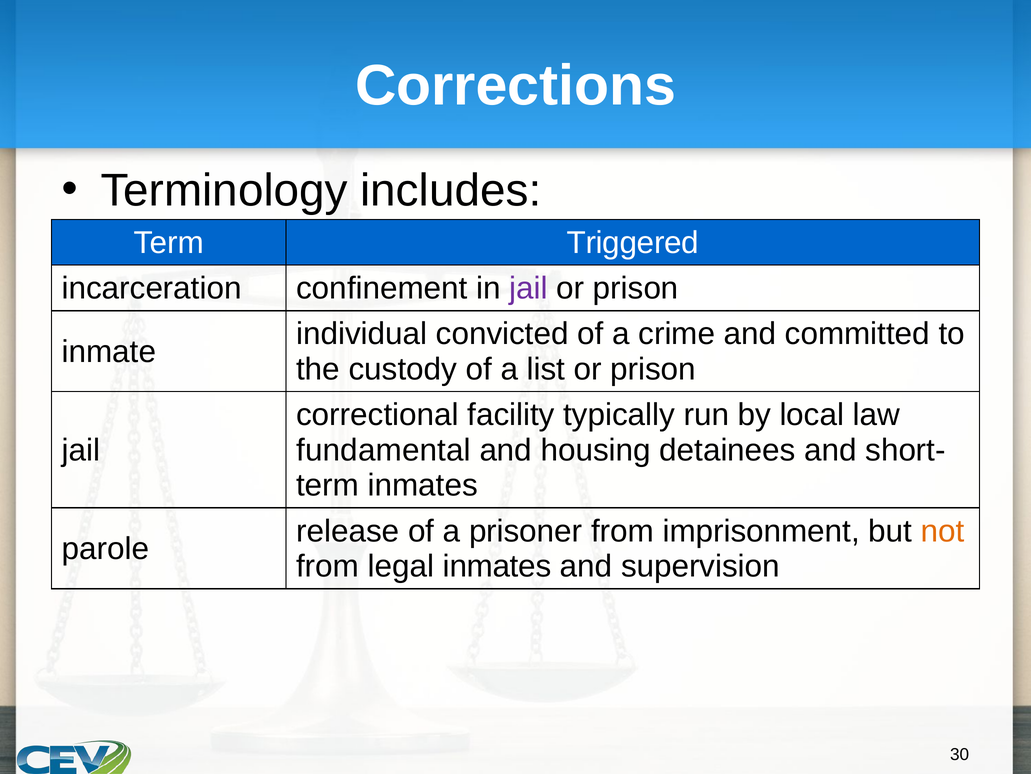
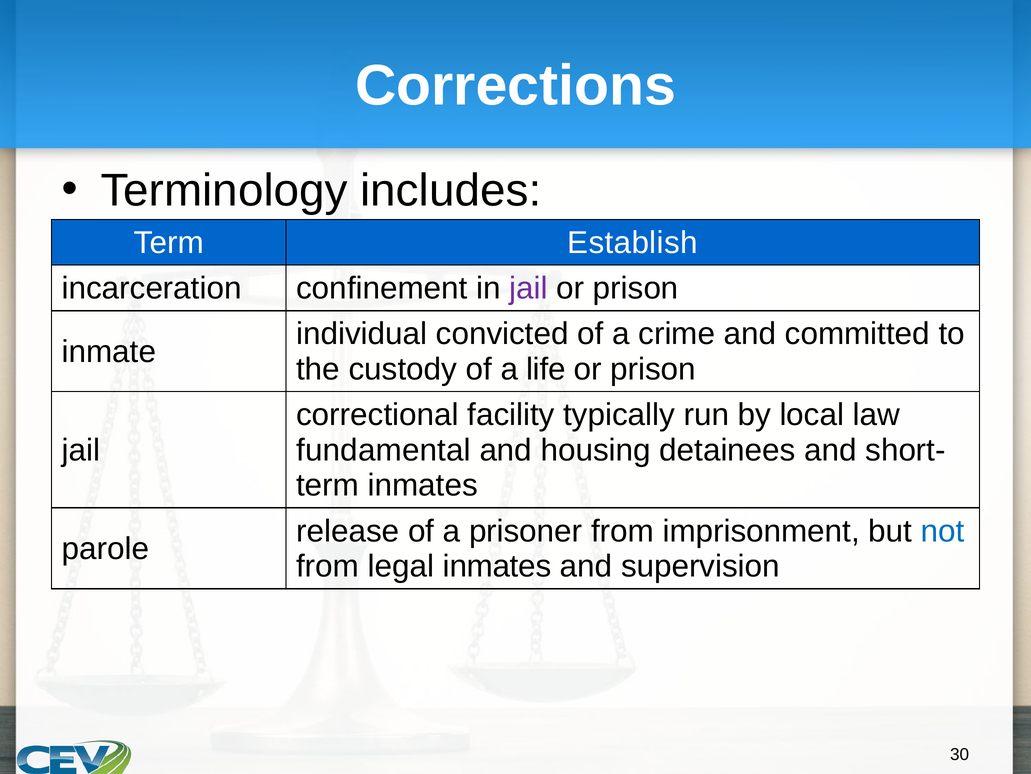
Triggered: Triggered -> Establish (633, 243)
list: list -> life (546, 369)
not colour: orange -> blue (943, 531)
